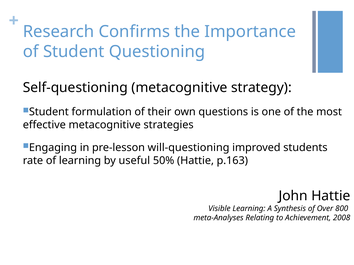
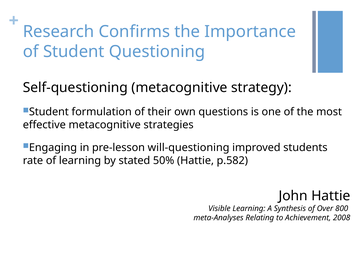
useful: useful -> stated (134, 161)
p.163: p.163 -> p.582 (232, 161)
